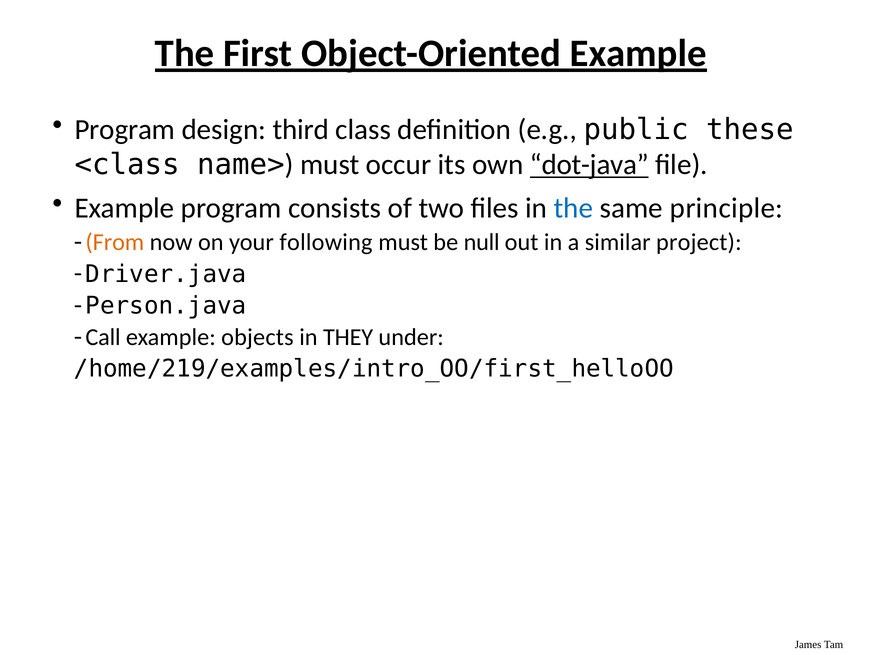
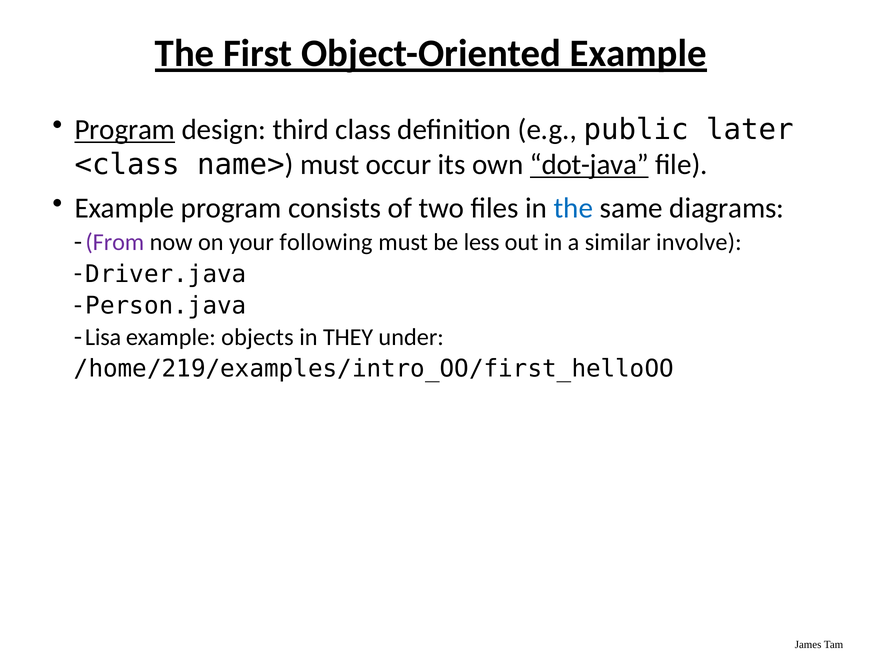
Program underline: none -> present (125, 130)
these: these -> later (750, 130)
principle: principle -> diagrams (727, 208)
From colour: orange -> purple (115, 242)
null: null -> less (482, 242)
project: project -> involve (699, 242)
Call: Call -> Lisa (103, 337)
